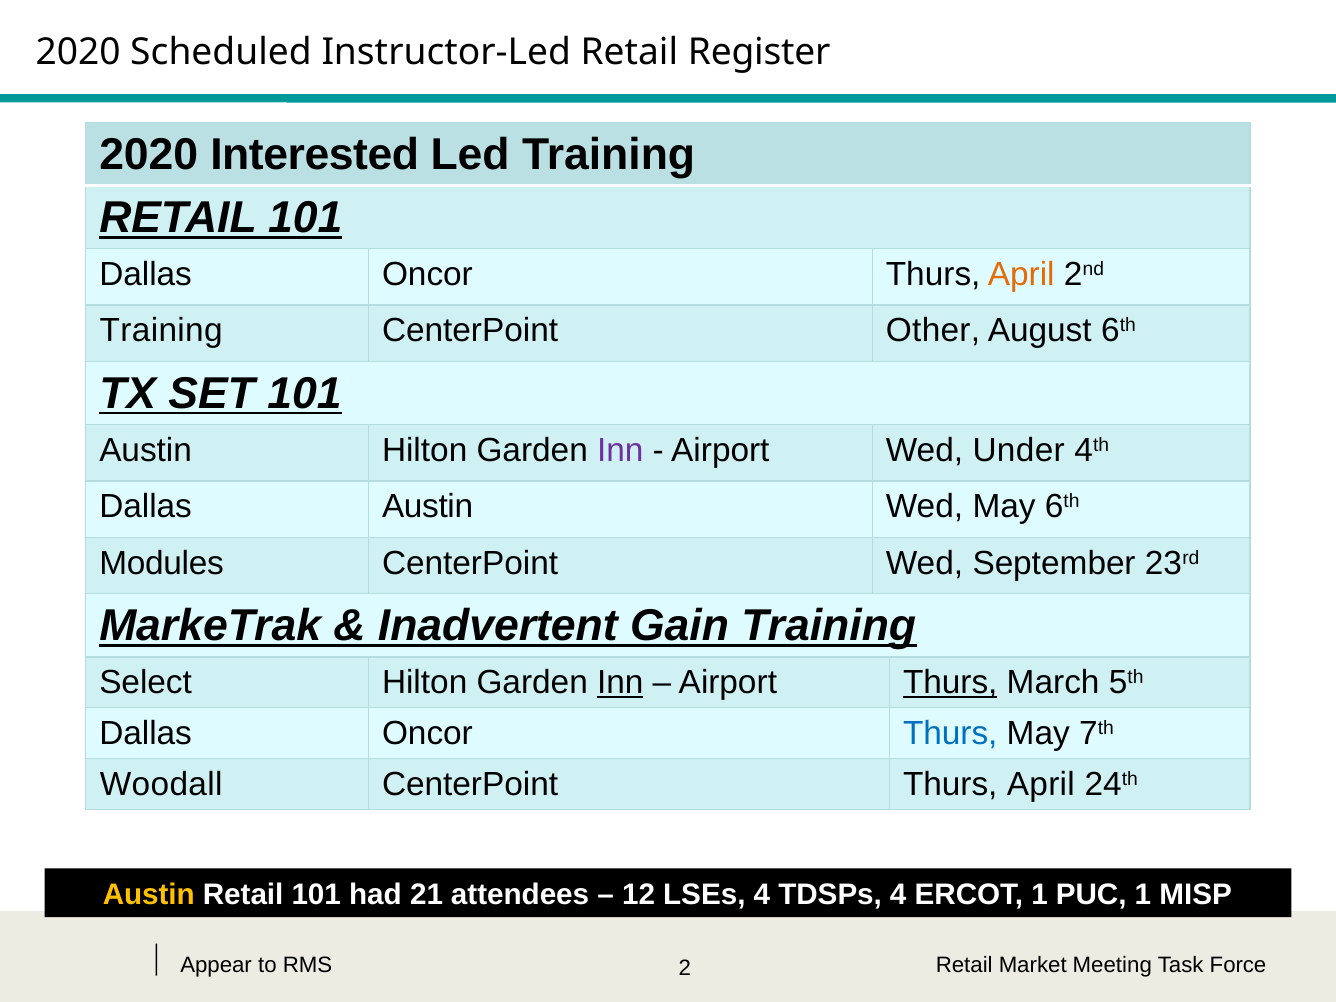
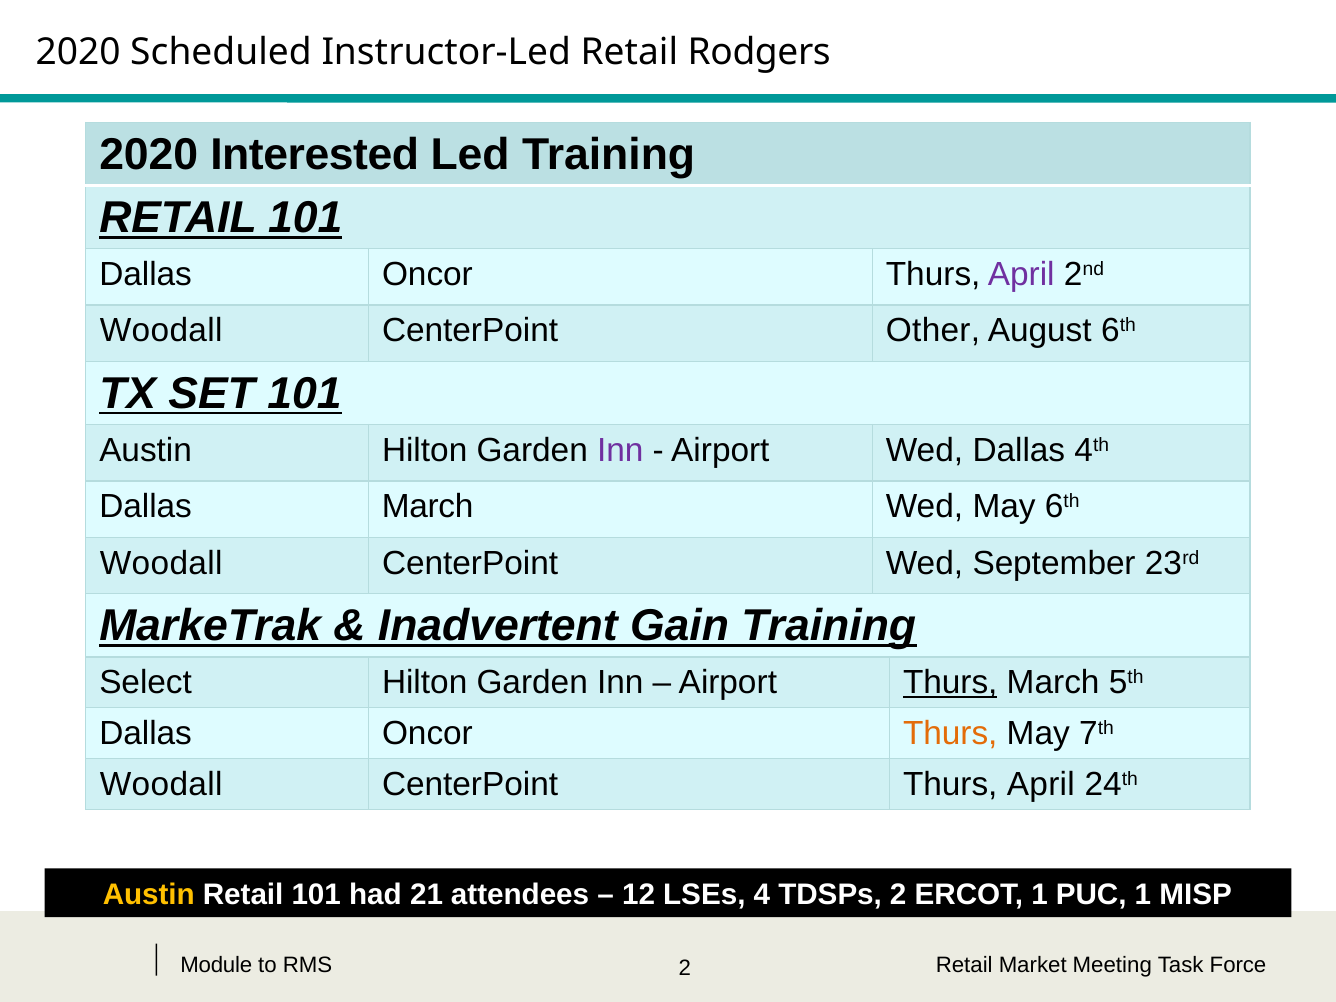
Register: Register -> Rodgers (759, 53)
April colour: orange -> purple (1021, 275)
Training: Training -> Woodall (161, 331)
Wed Under: Under -> Dallas (1019, 450)
Dallas Austin: Austin -> March (428, 507)
Modules: Modules -> Woodall (161, 563)
Inn underline: present -> none (620, 683)
Thurs colour: blue -> orange (950, 734)
TDSPs 4: 4 -> 2 (898, 895)
Appear: Appear -> Module (216, 965)
